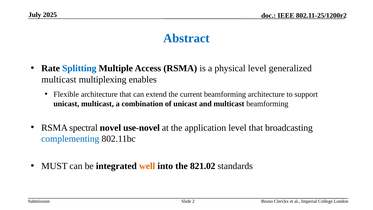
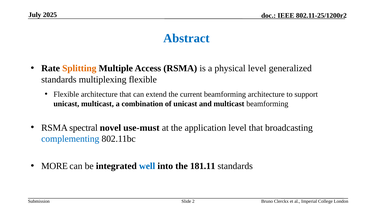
Splitting colour: blue -> orange (79, 68)
multicast: multicast -> standards (59, 79)
multiplexing enables: enables -> flexible (143, 79)
use-novel: use-novel -> use-must (141, 128)
MUST: MUST -> MORE (55, 166)
well colour: orange -> blue (147, 166)
821.02: 821.02 -> 181.11 (203, 166)
